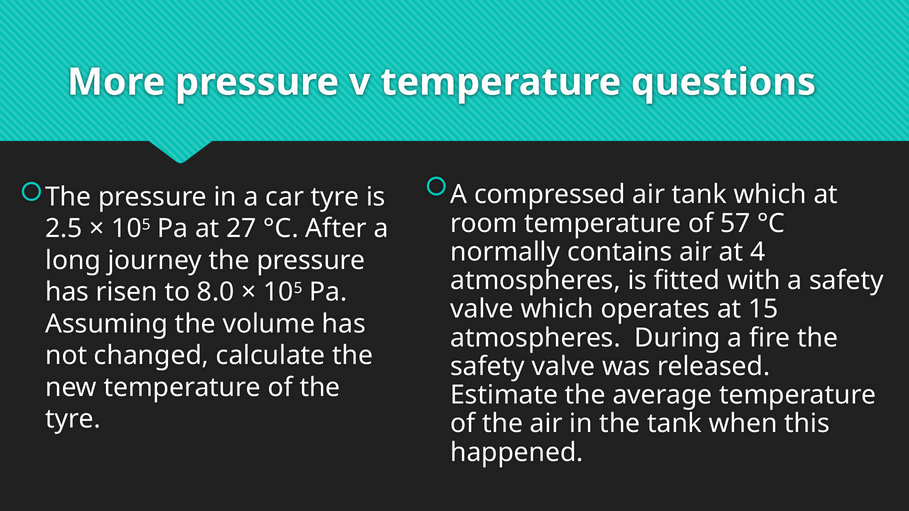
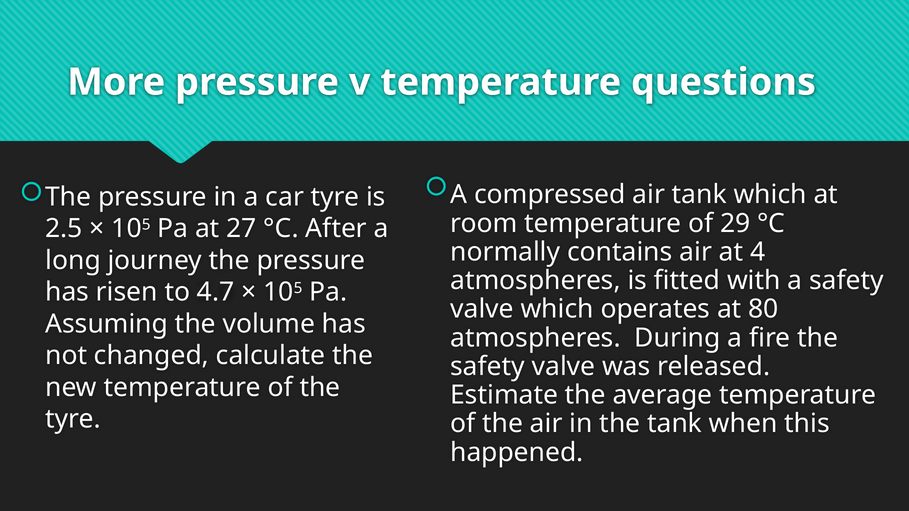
57: 57 -> 29 (735, 223)
8.0: 8.0 -> 4.7 (216, 292)
15: 15 -> 80 (763, 309)
